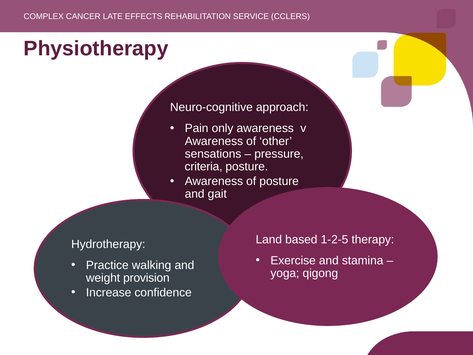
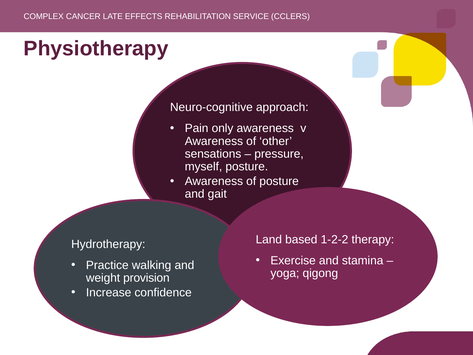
criteria: criteria -> myself (204, 167)
1-2-5: 1-2-5 -> 1-2-2 (334, 239)
